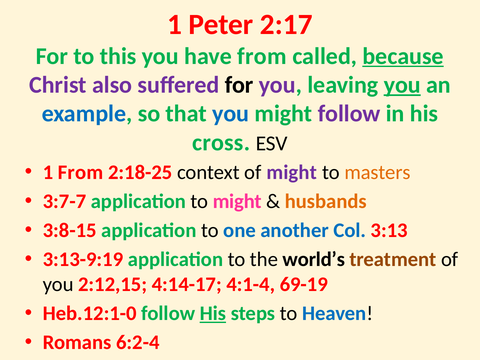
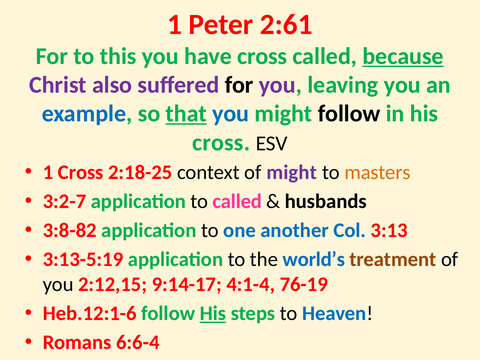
2:17: 2:17 -> 2:61 (286, 24)
have from: from -> cross (262, 56)
you underline: present -> none (402, 85)
that underline: none -> present (186, 114)
follow colour: purple -> black (349, 114)
1 From: From -> Cross (81, 172)
3:7-7: 3:7-7 -> 3:2-7 (64, 201)
to might: might -> called (237, 201)
husbands colour: orange -> black (326, 201)
3:8-15: 3:8-15 -> 3:8-82 (70, 230)
3:13-9:19: 3:13-9:19 -> 3:13-5:19 (83, 260)
world’s colour: black -> blue (314, 260)
4:14-17: 4:14-17 -> 9:14-17 (187, 284)
69-19: 69-19 -> 76-19 (304, 284)
Heb.12:1-0: Heb.12:1-0 -> Heb.12:1-6 (90, 313)
6:2-4: 6:2-4 -> 6:6-4 (138, 342)
